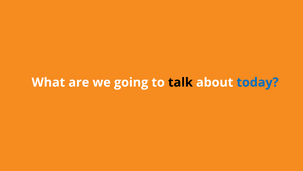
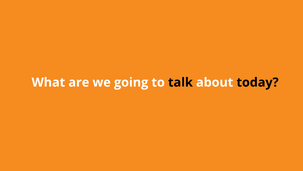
today colour: blue -> black (258, 82)
